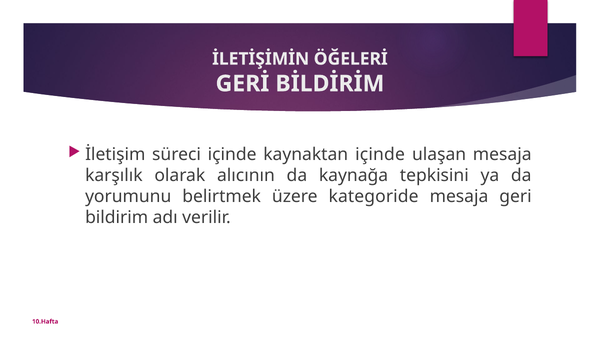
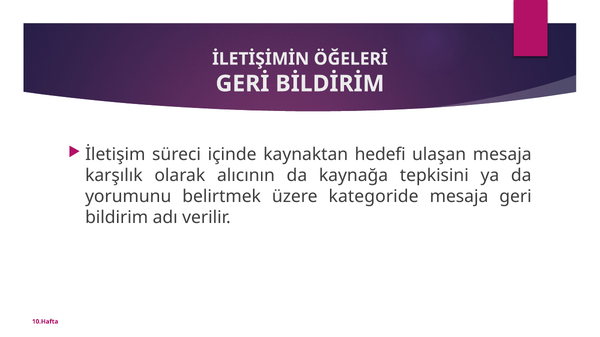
kaynaktan içinde: içinde -> hedefi (380, 155)
